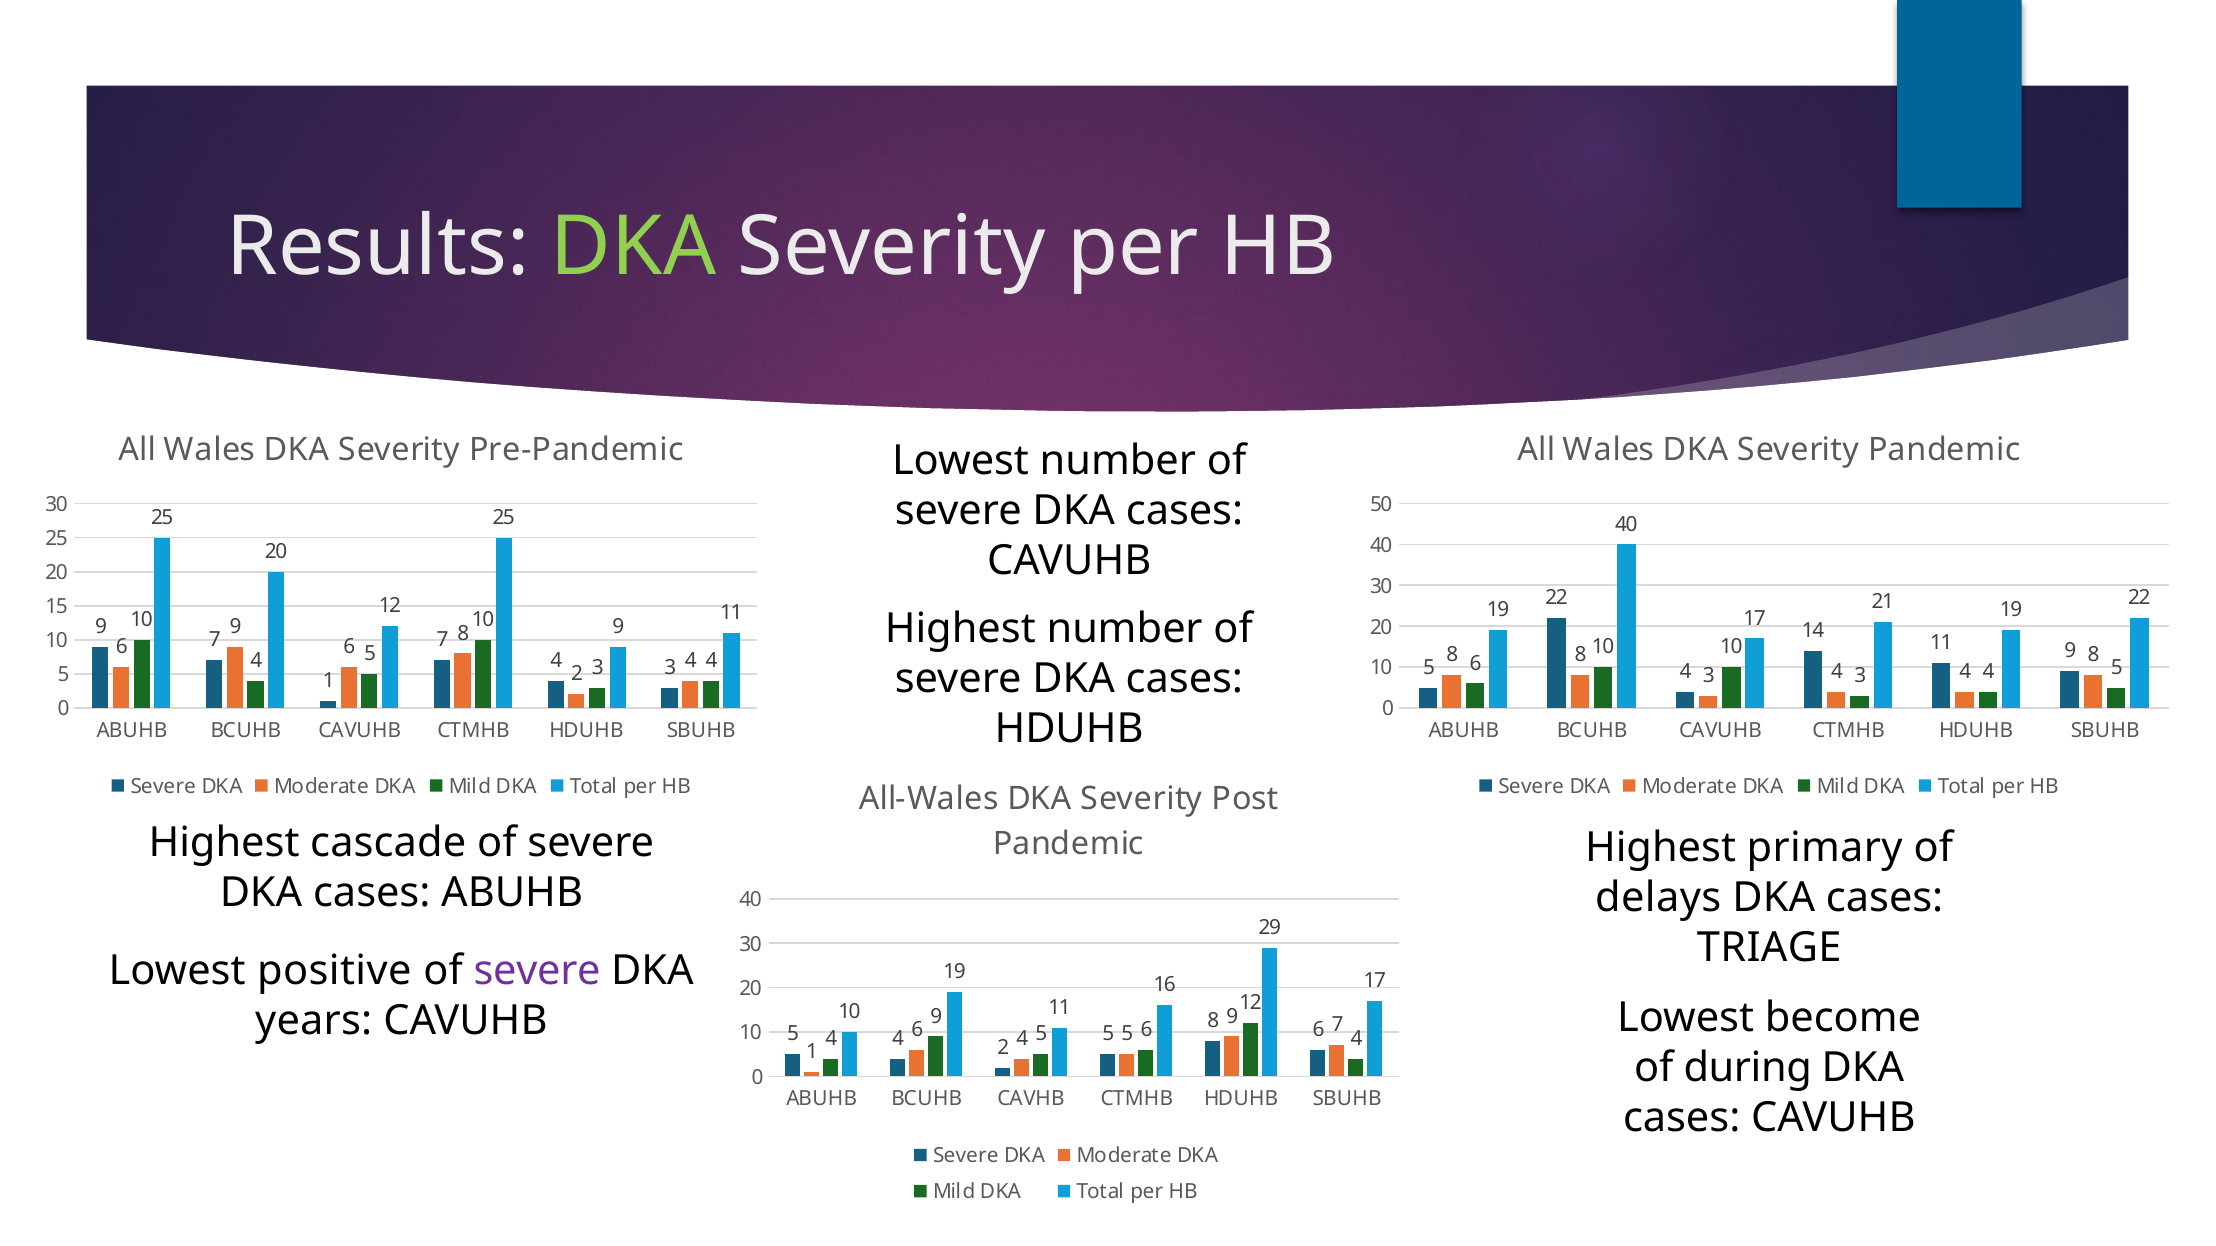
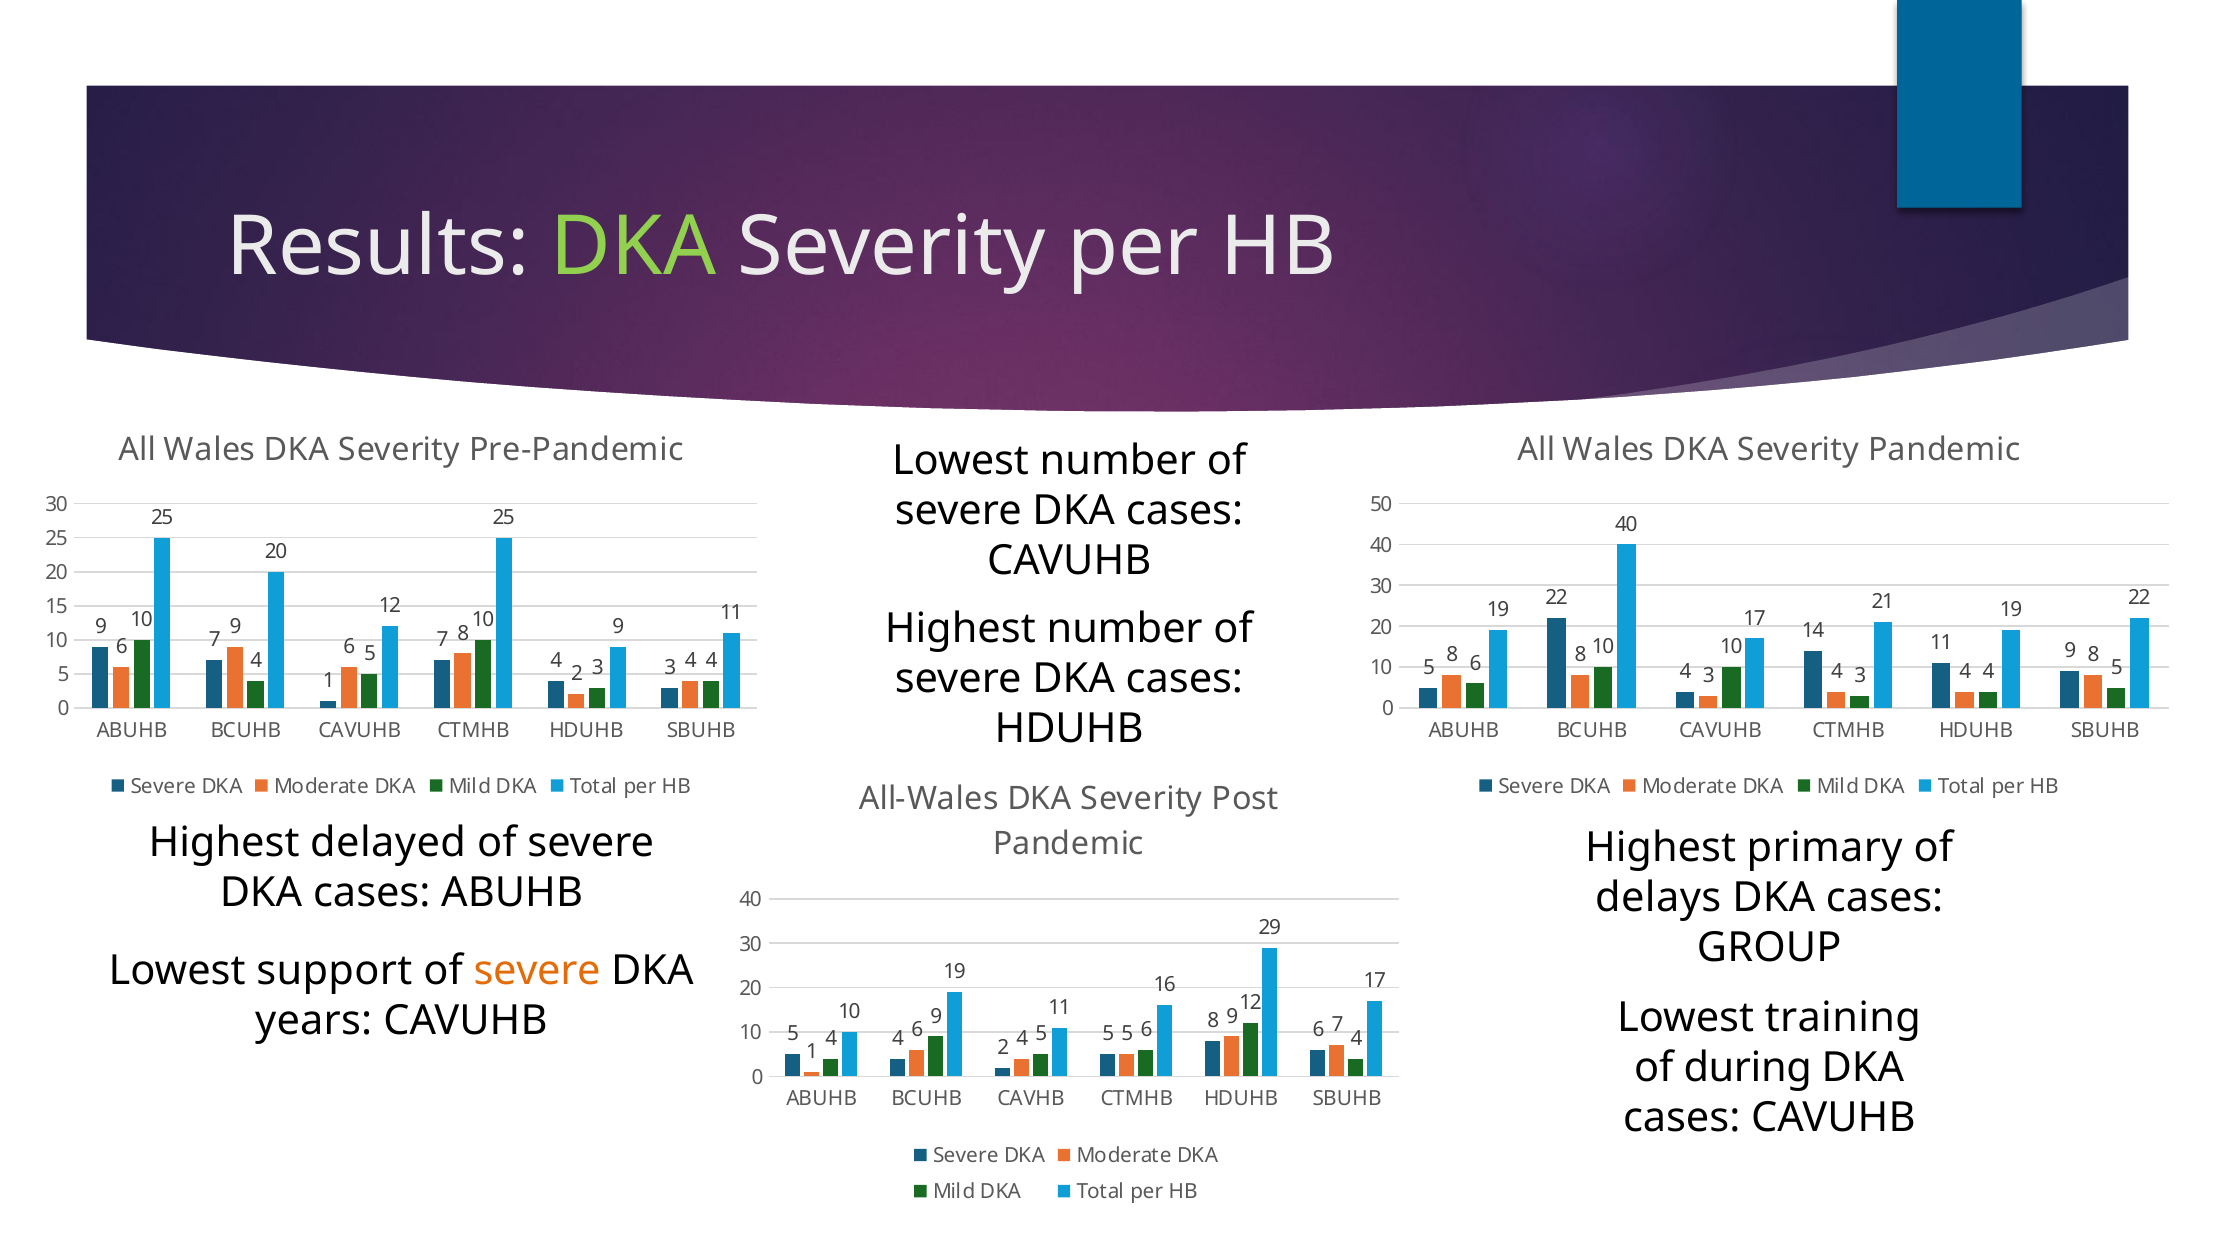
cascade: cascade -> delayed (388, 843)
TRIAGE: TRIAGE -> GROUP (1769, 948)
positive: positive -> support (334, 971)
severe colour: purple -> orange (537, 971)
become: become -> training (1843, 1019)
